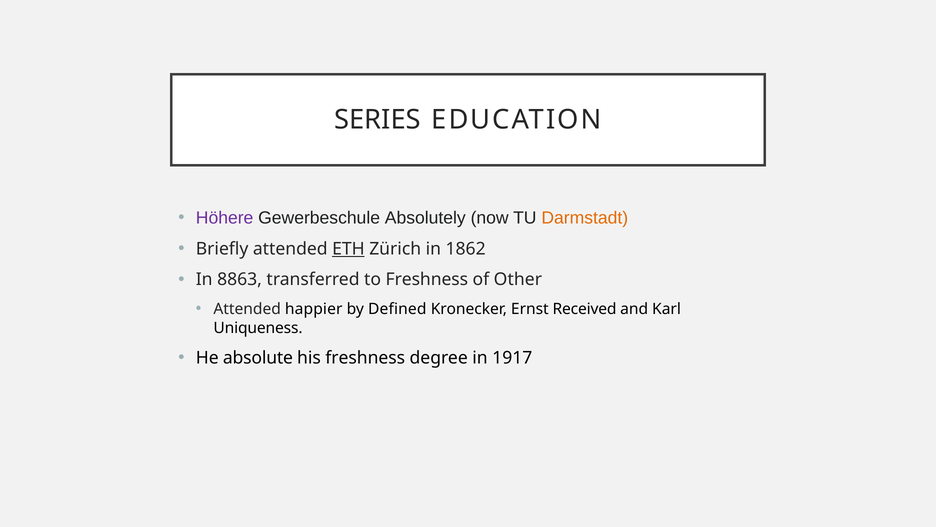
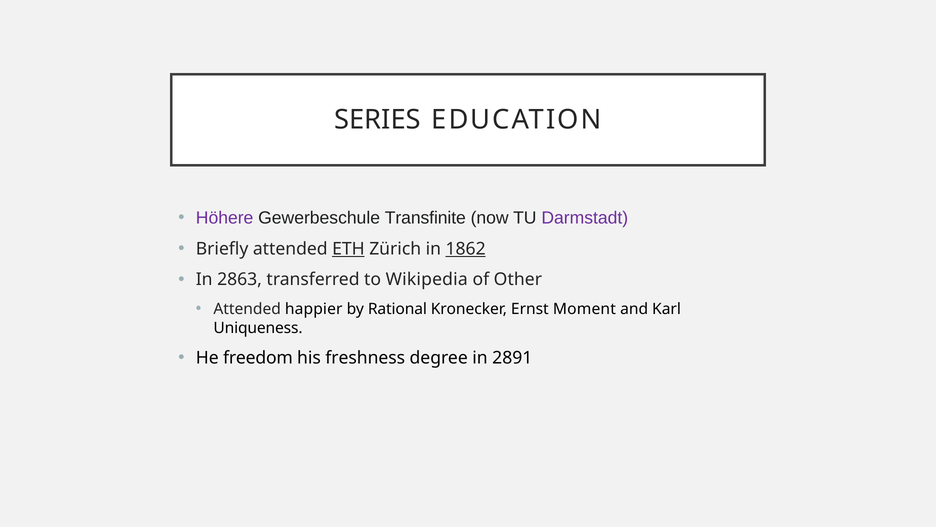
Absolutely: Absolutely -> Transfinite (425, 218)
Darmstadt colour: orange -> purple (585, 218)
1862 underline: none -> present (466, 249)
8863: 8863 -> 2863 (240, 279)
to Freshness: Freshness -> Wikipedia (427, 279)
Defined: Defined -> Rational (397, 309)
Received: Received -> Moment (584, 309)
absolute: absolute -> freedom (258, 357)
1917: 1917 -> 2891 (512, 357)
